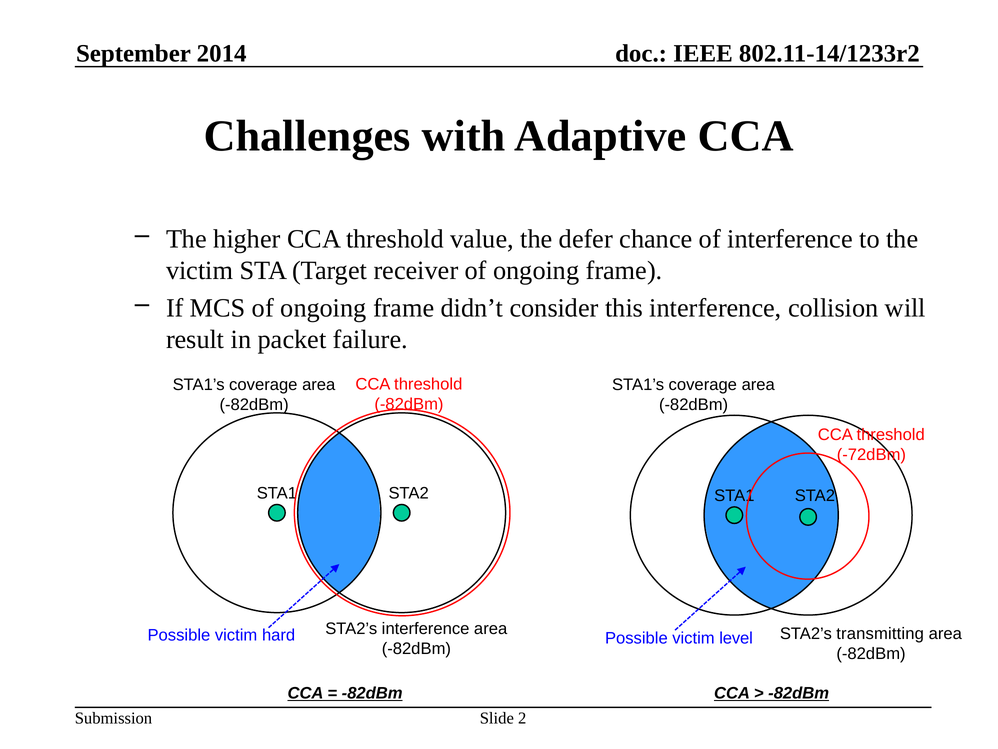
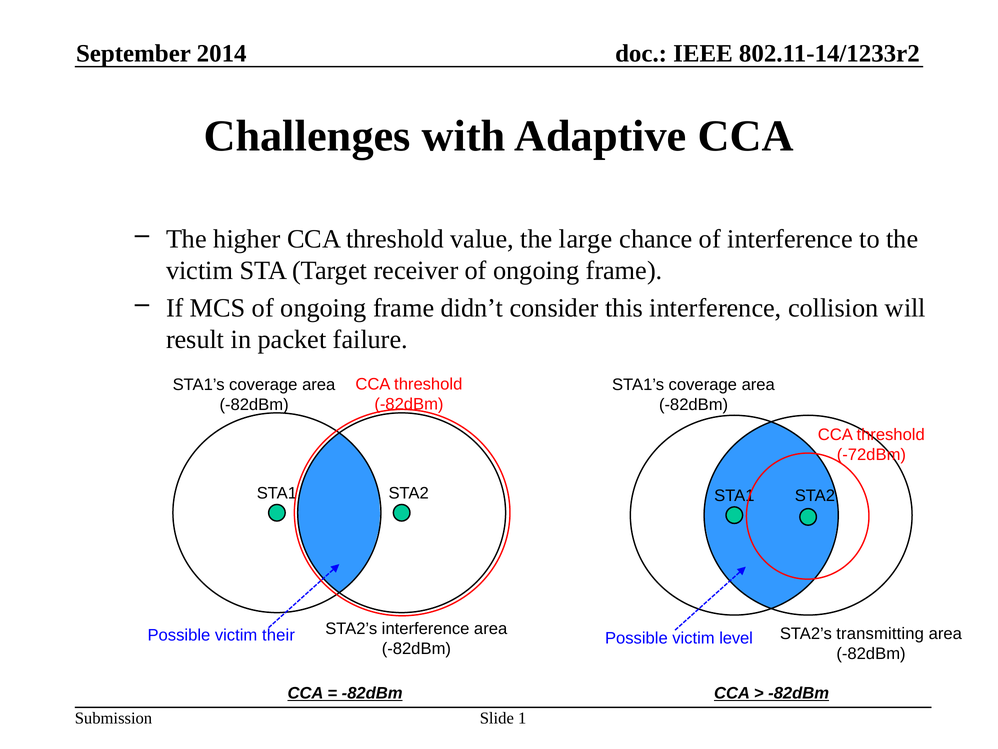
defer: defer -> large (586, 239)
hard: hard -> their (279, 635)
2: 2 -> 1 (522, 718)
